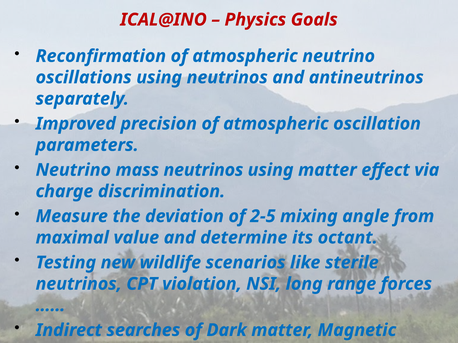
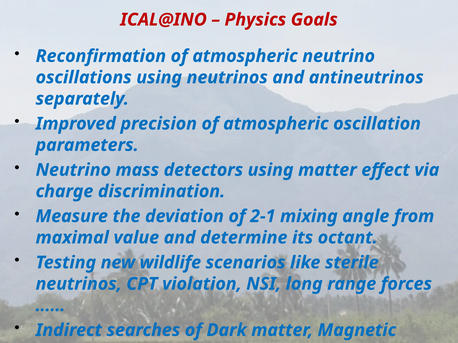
mass neutrinos: neutrinos -> detectors (203, 170)
2-5: 2-5 -> 2-1 (263, 217)
